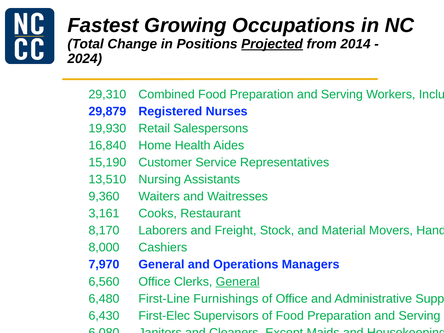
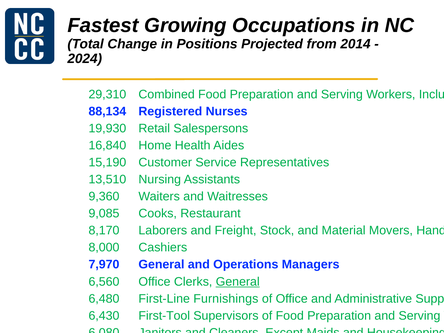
Projected underline: present -> none (272, 44)
29,879: 29,879 -> 88,134 (107, 111)
3,161: 3,161 -> 9,085 (104, 214)
First-Elec: First-Elec -> First-Tool (164, 316)
